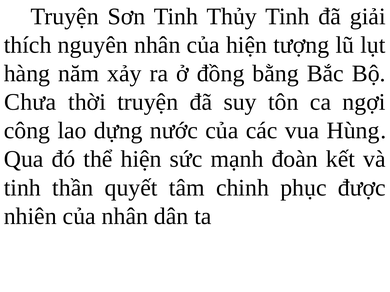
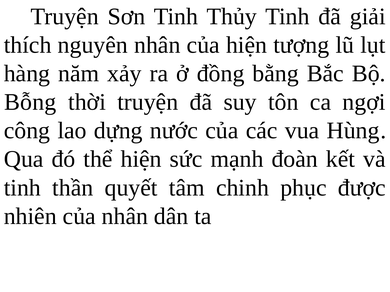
Chưa: Chưa -> Bỗng (30, 102)
